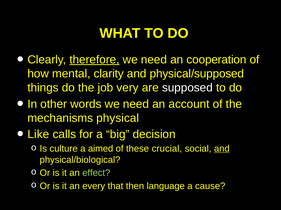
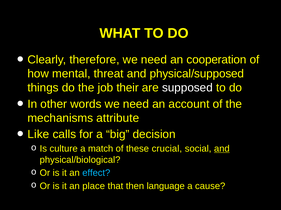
therefore underline: present -> none (94, 60)
clarity: clarity -> threat (109, 74)
very: very -> their (128, 88)
physical: physical -> attribute (118, 118)
aimed: aimed -> match (101, 149)
effect colour: light green -> light blue (96, 173)
every: every -> place (94, 187)
